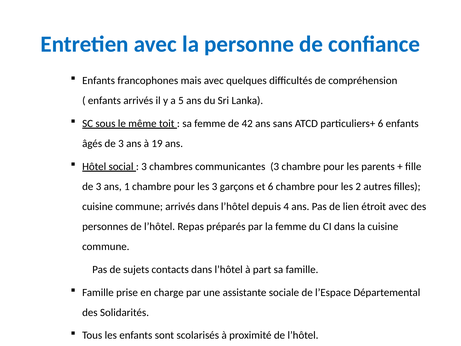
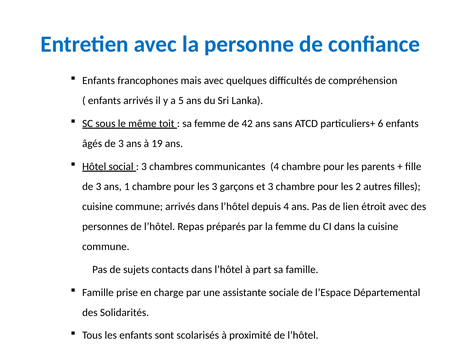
communicantes 3: 3 -> 4 (275, 166)
et 6: 6 -> 3 (271, 186)
